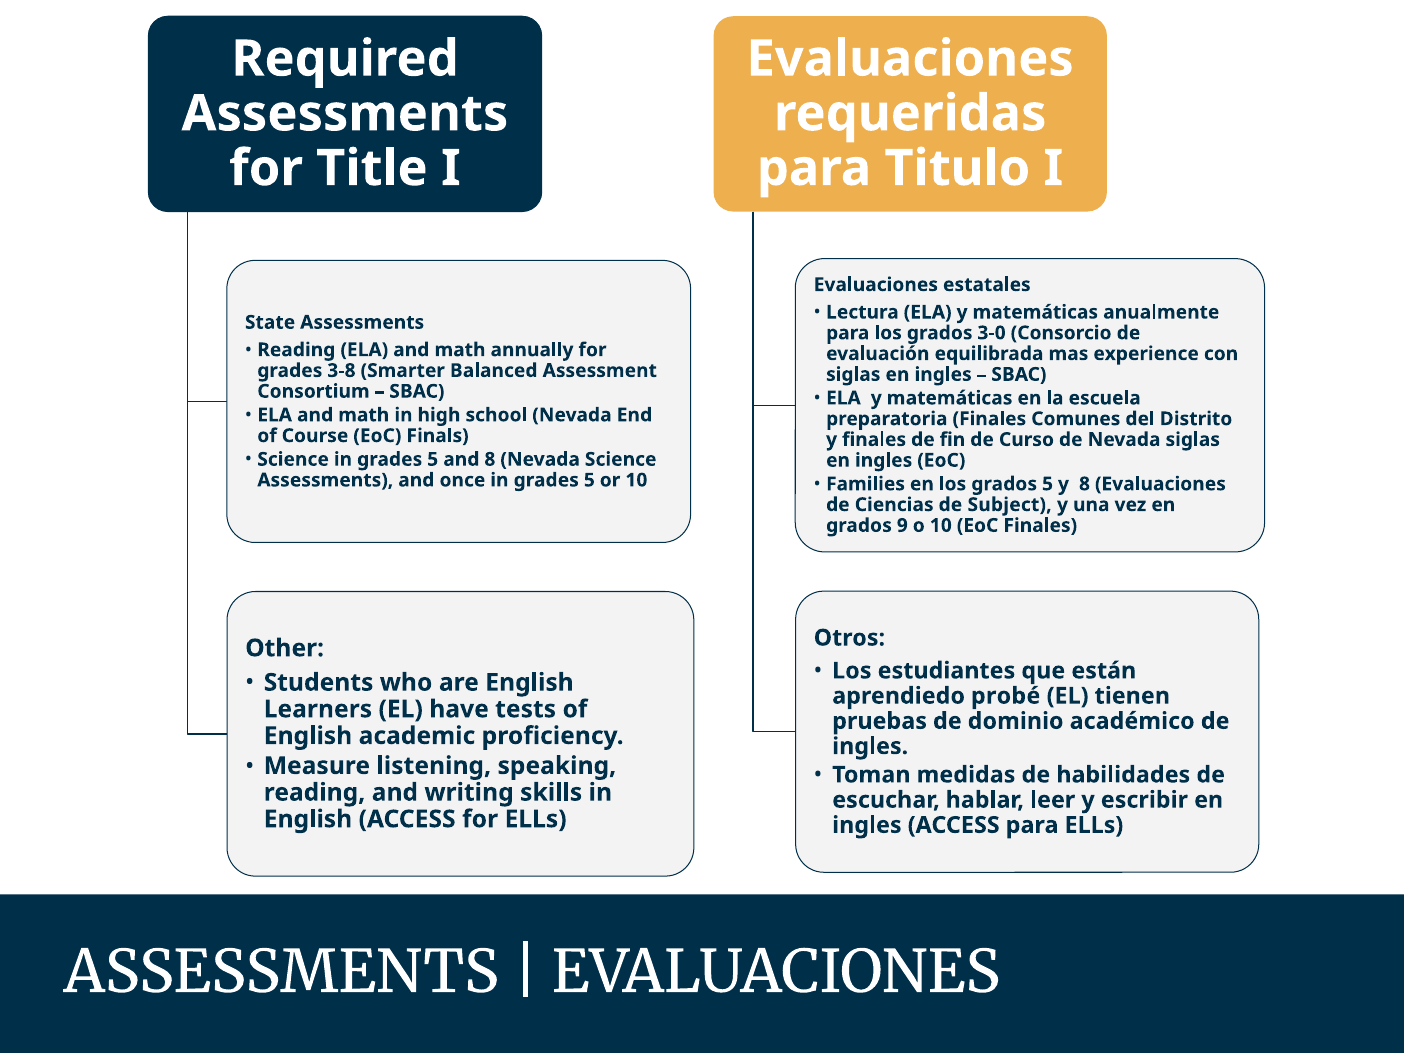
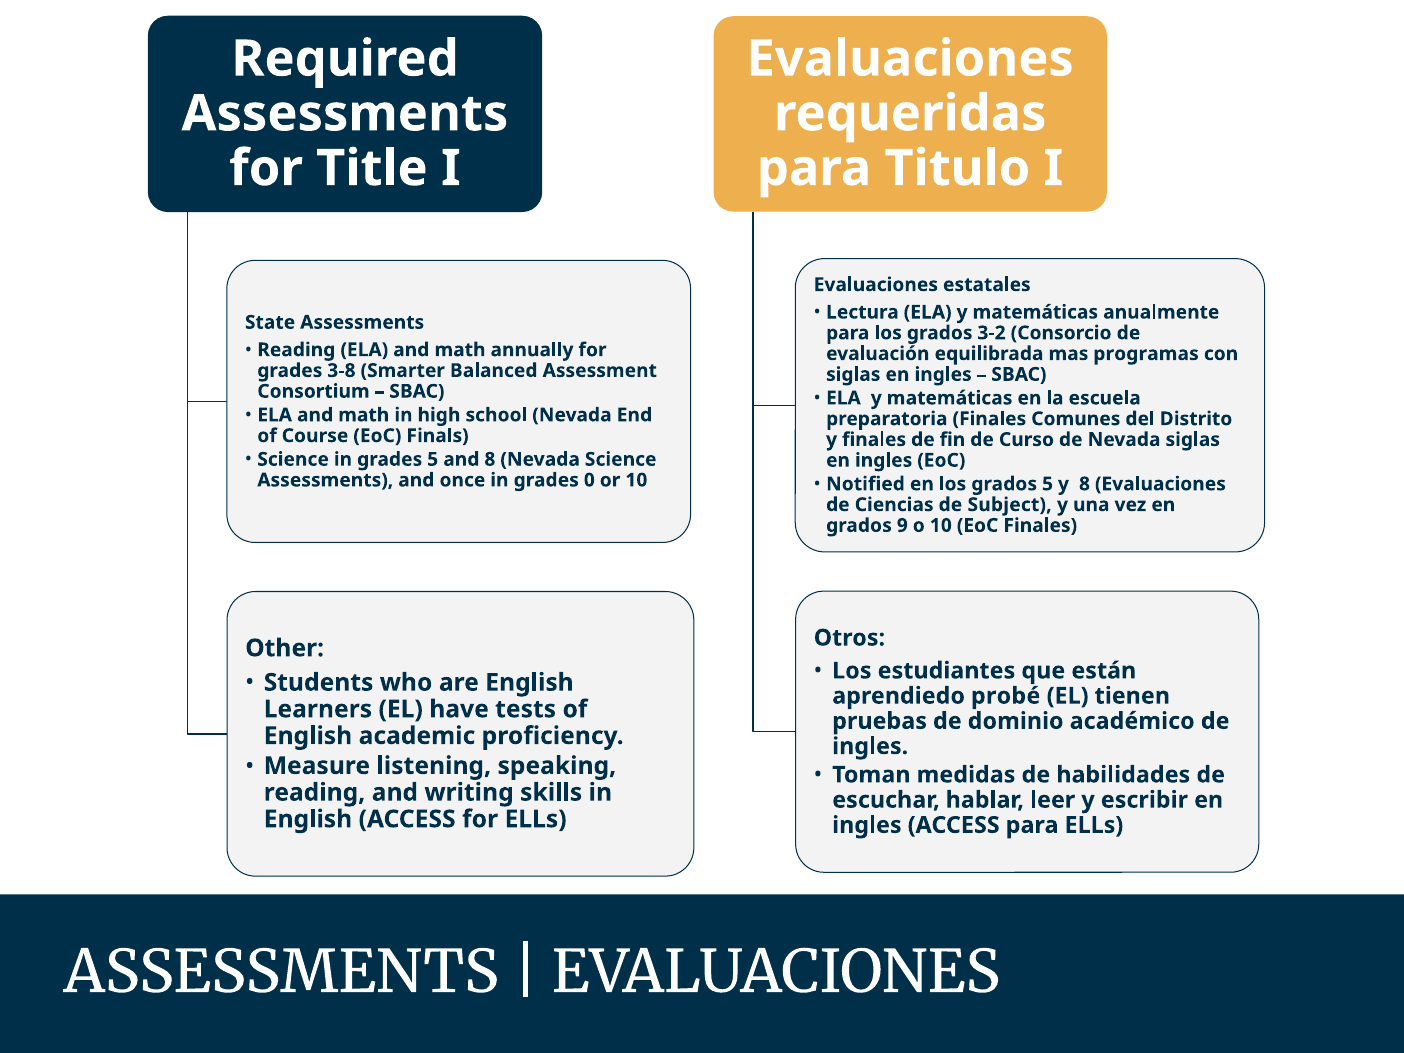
3-0: 3-0 -> 3-2 (992, 333)
experience: experience -> programas (1146, 354)
once in grades 5: 5 -> 0 (589, 480)
Families: Families -> Notified (865, 484)
